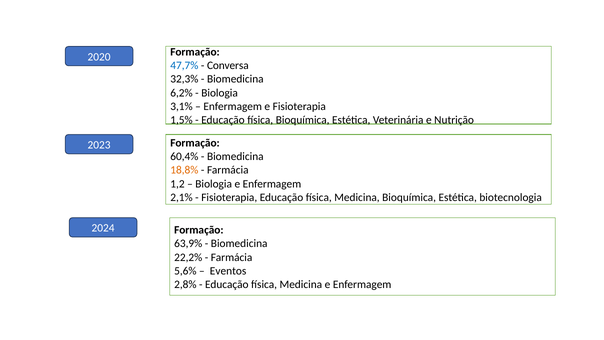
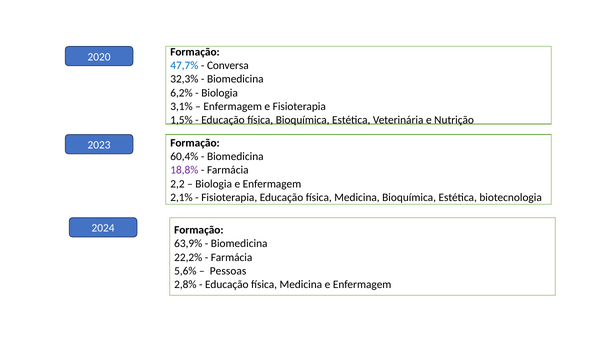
18,8% colour: orange -> purple (184, 170)
1,2: 1,2 -> 2,2 (177, 184)
Eventos: Eventos -> Pessoas (228, 271)
